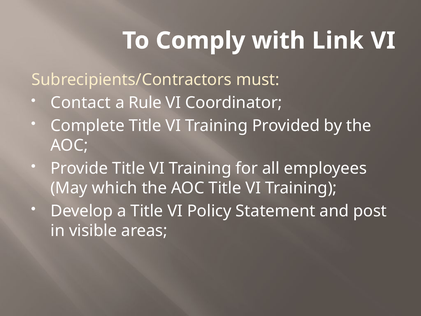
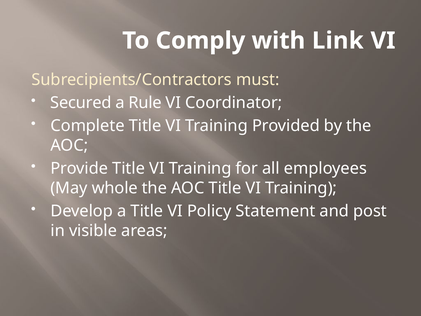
Contact: Contact -> Secured (81, 103)
which: which -> whole (115, 188)
